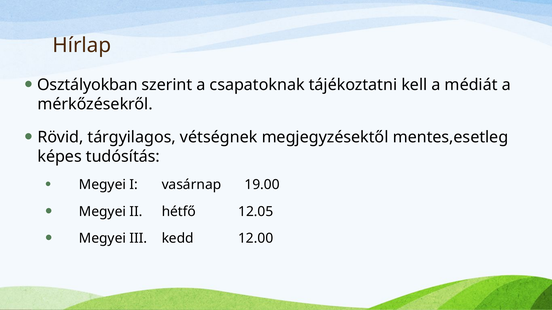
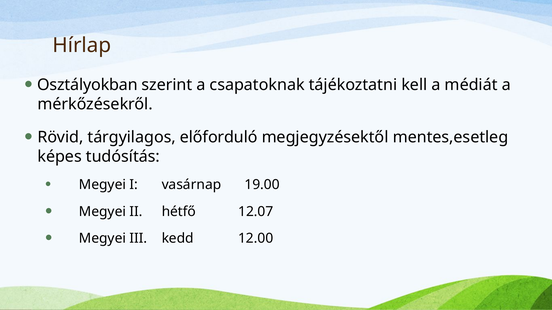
vétségnek: vétségnek -> előforduló (219, 137)
12.05: 12.05 -> 12.07 (256, 212)
